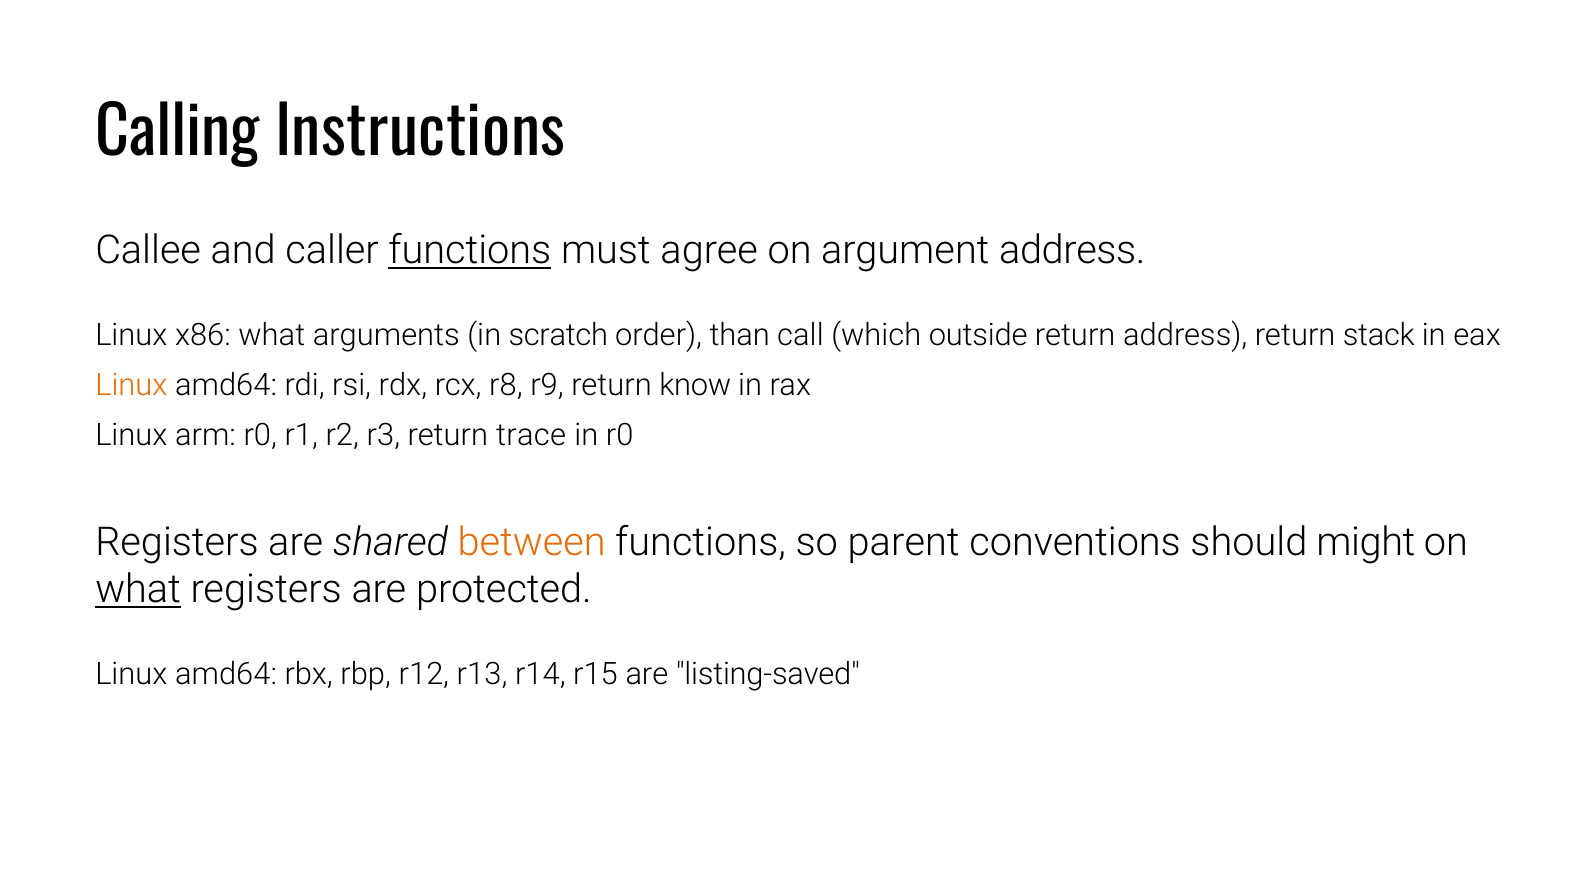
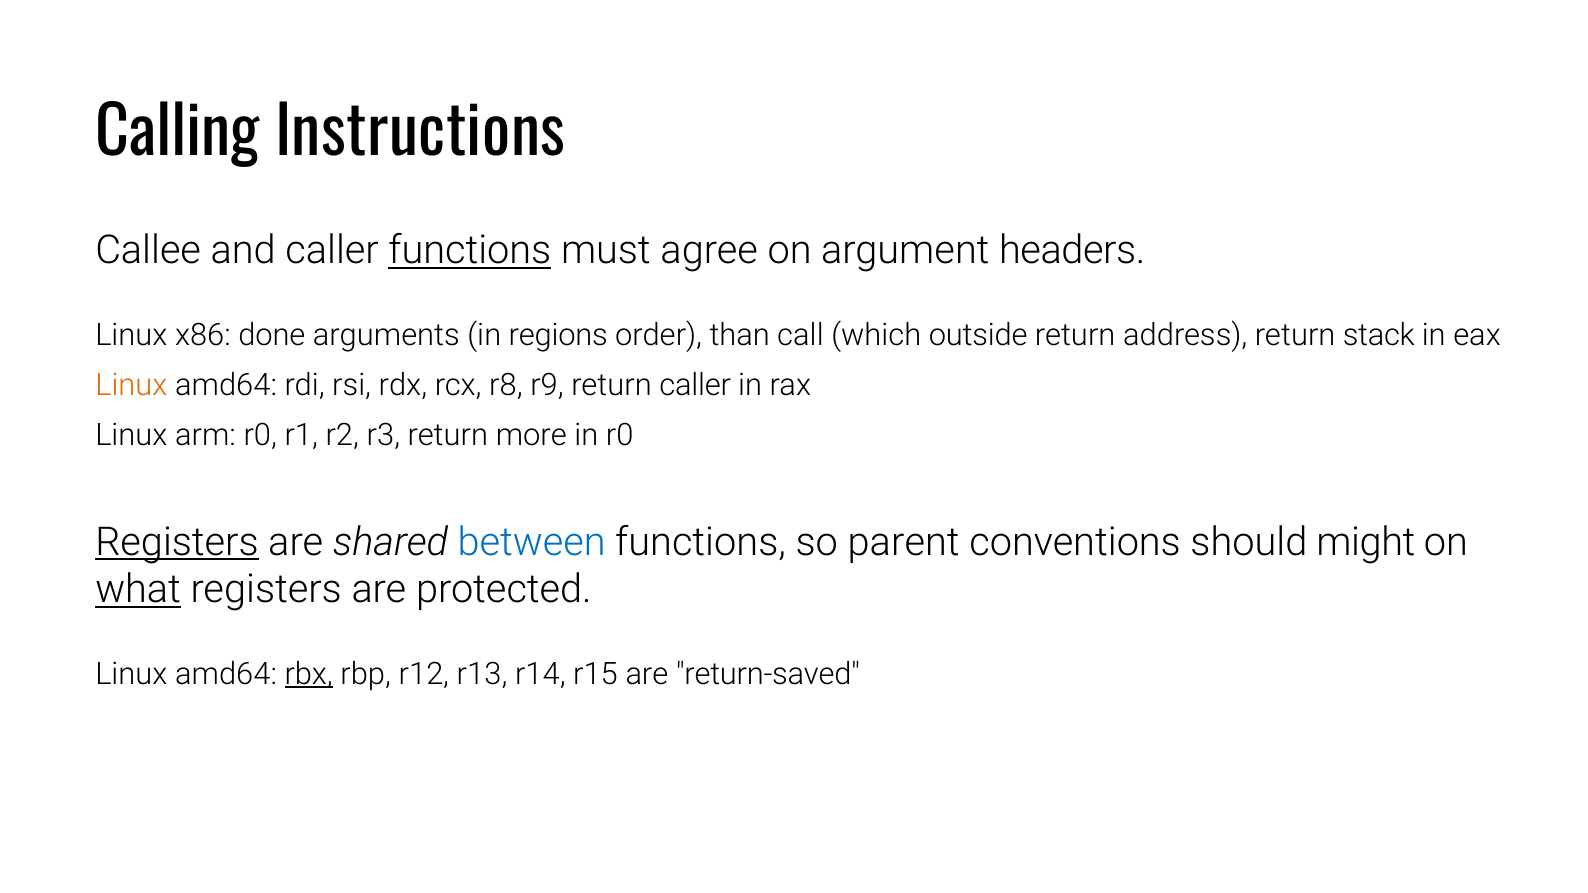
argument address: address -> headers (1072, 251)
x86 what: what -> done (272, 335)
scratch: scratch -> regions (558, 335)
return know: know -> caller (695, 385)
trace: trace -> more (531, 436)
Registers underline: none -> present (177, 542)
between colour: orange -> blue (532, 542)
rbx underline: none -> present (309, 674)
listing-saved: listing-saved -> return-saved (768, 674)
